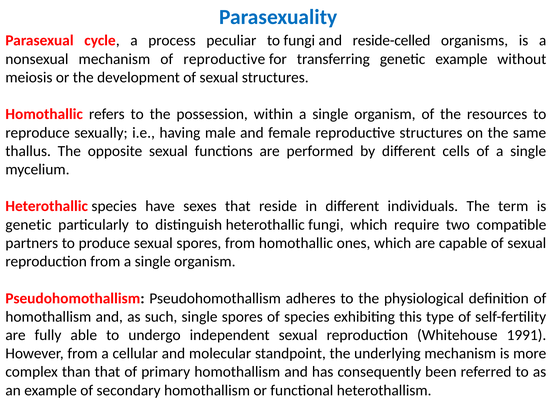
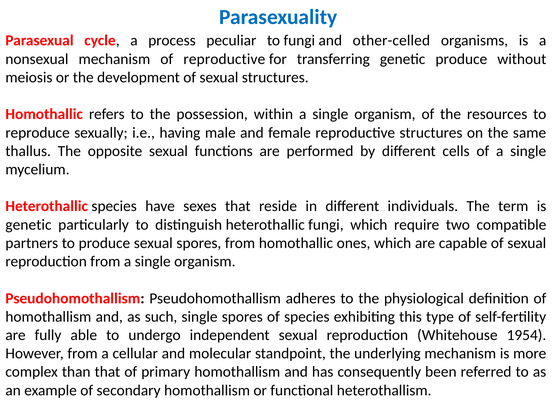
reside-celled: reside-celled -> other-celled (391, 41)
genetic example: example -> produce (461, 59)
1991: 1991 -> 1954 (527, 335)
